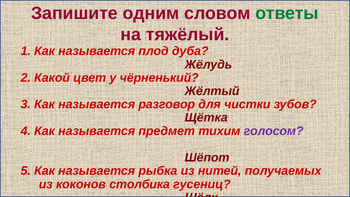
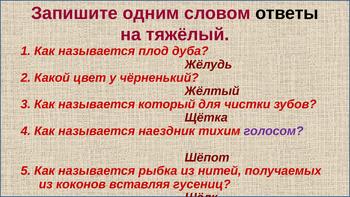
ответы colour: green -> black (287, 13)
разговор: разговор -> который (167, 104)
предмет: предмет -> наездник (167, 131)
столбика: столбика -> вставляя (140, 184)
